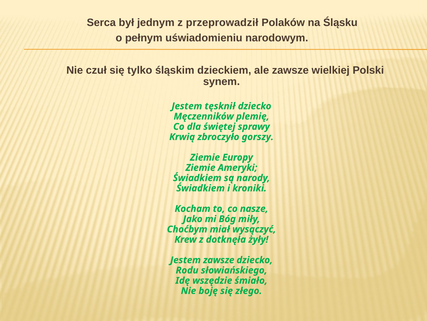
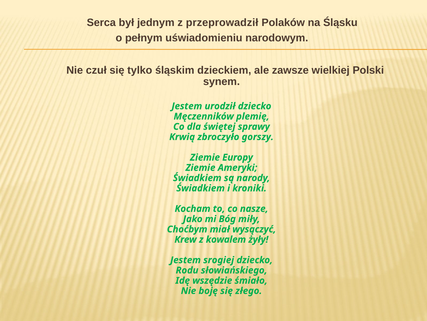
tęsknił: tęsknił -> urodził (220, 106)
dotknęła: dotknęła -> kowalem (226, 239)
Jestem zawsze: zawsze -> srogiej (219, 259)
